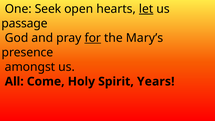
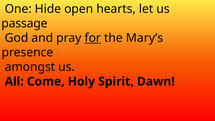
Seek: Seek -> Hide (48, 9)
let underline: present -> none (146, 9)
Years: Years -> Dawn (156, 81)
